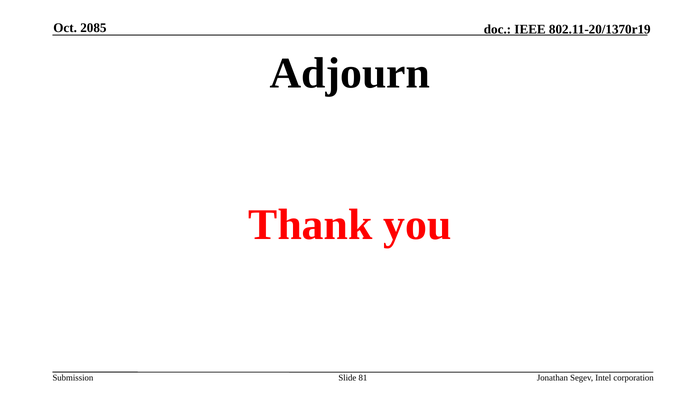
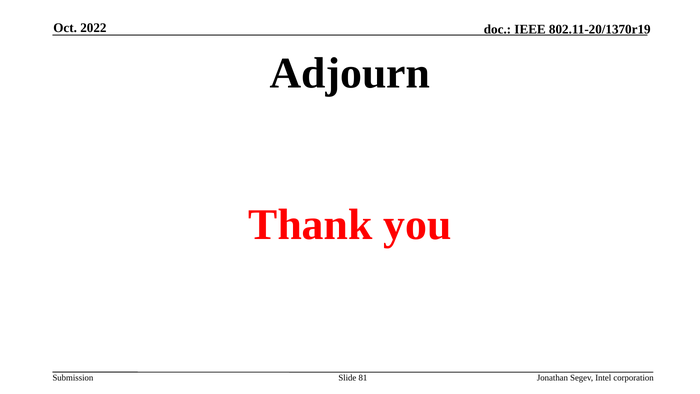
2085: 2085 -> 2022 (93, 28)
